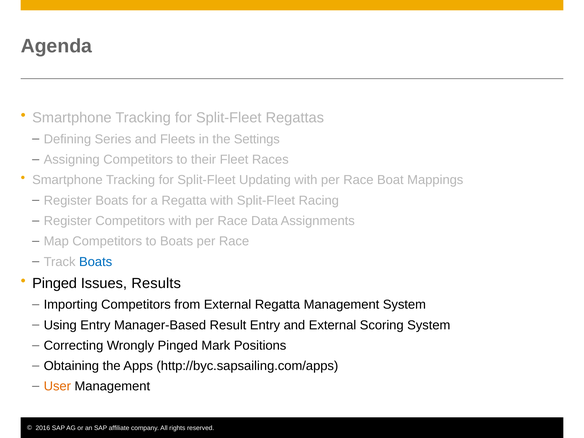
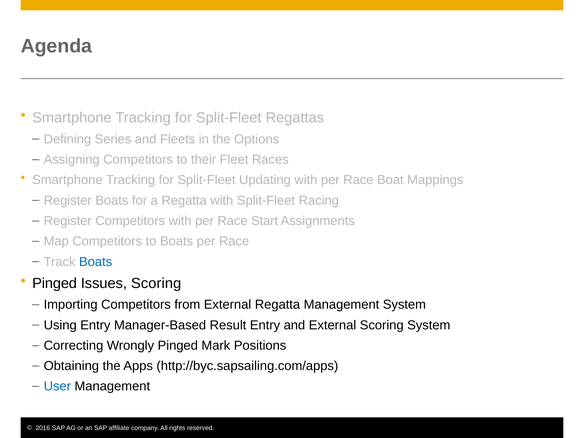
Settings: Settings -> Options (257, 139)
Data: Data -> Start (265, 221)
Issues Results: Results -> Scoring (156, 283)
User colour: orange -> blue (57, 386)
